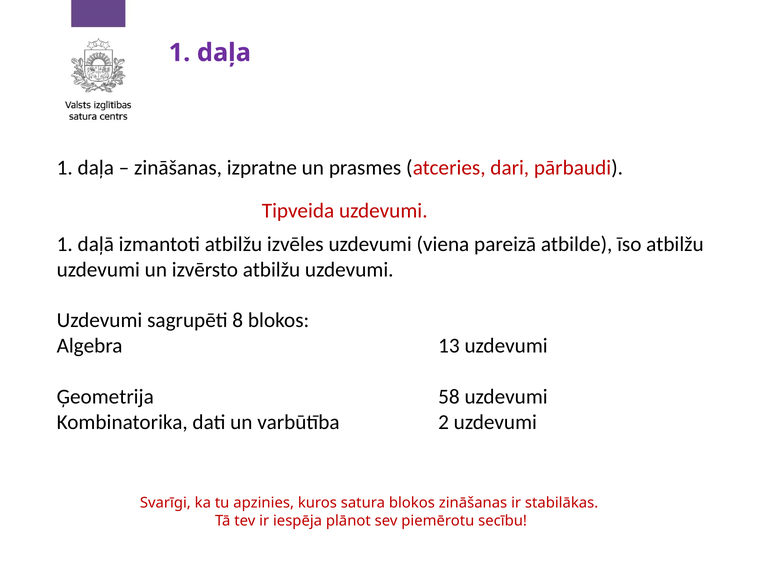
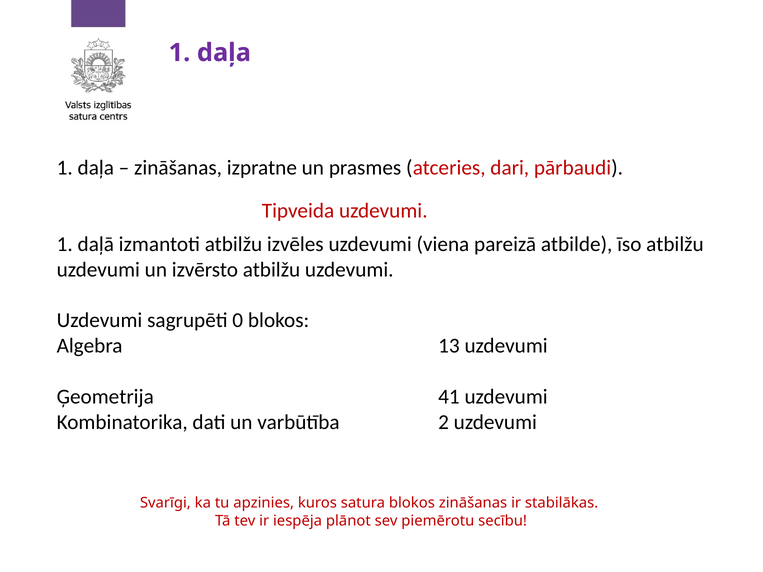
8: 8 -> 0 (238, 321)
58: 58 -> 41 (449, 397)
